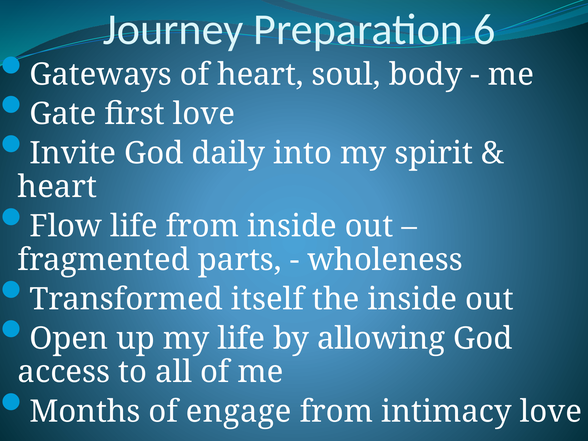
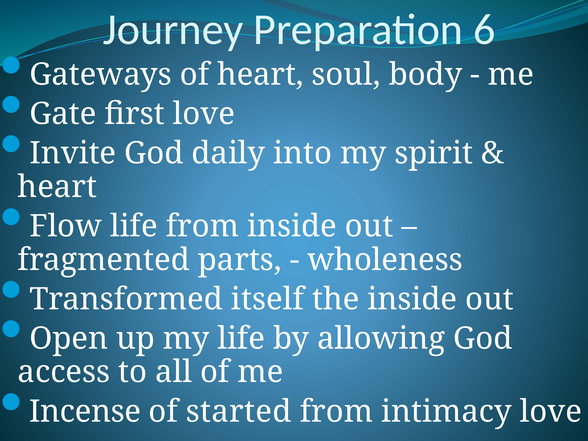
Months: Months -> Incense (85, 411)
engage: engage -> started (239, 411)
